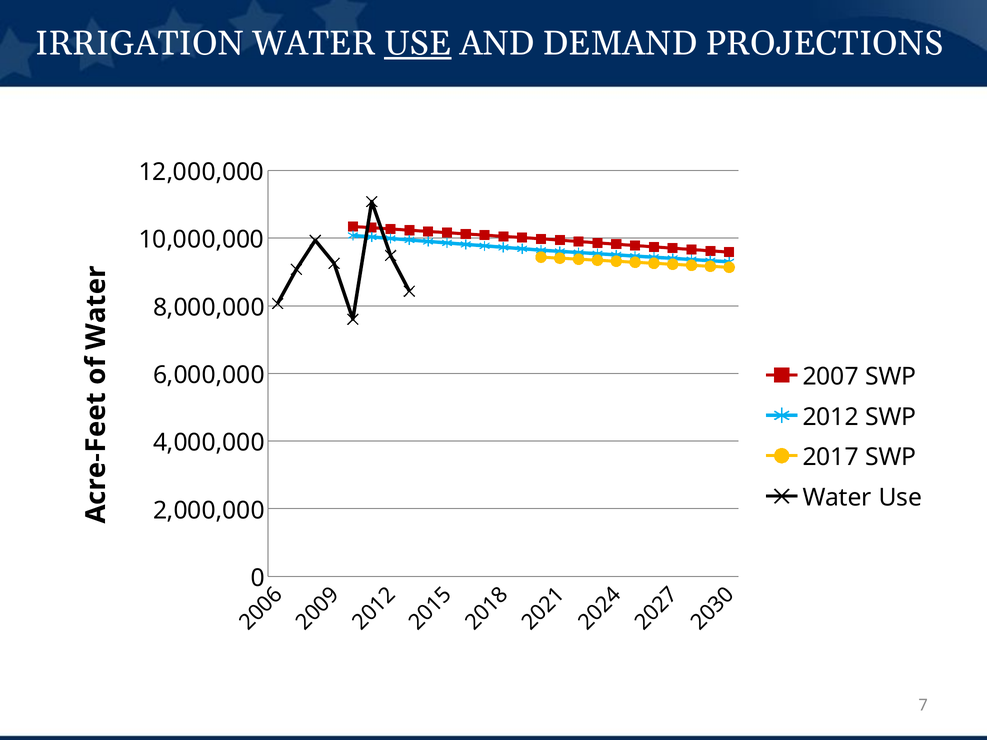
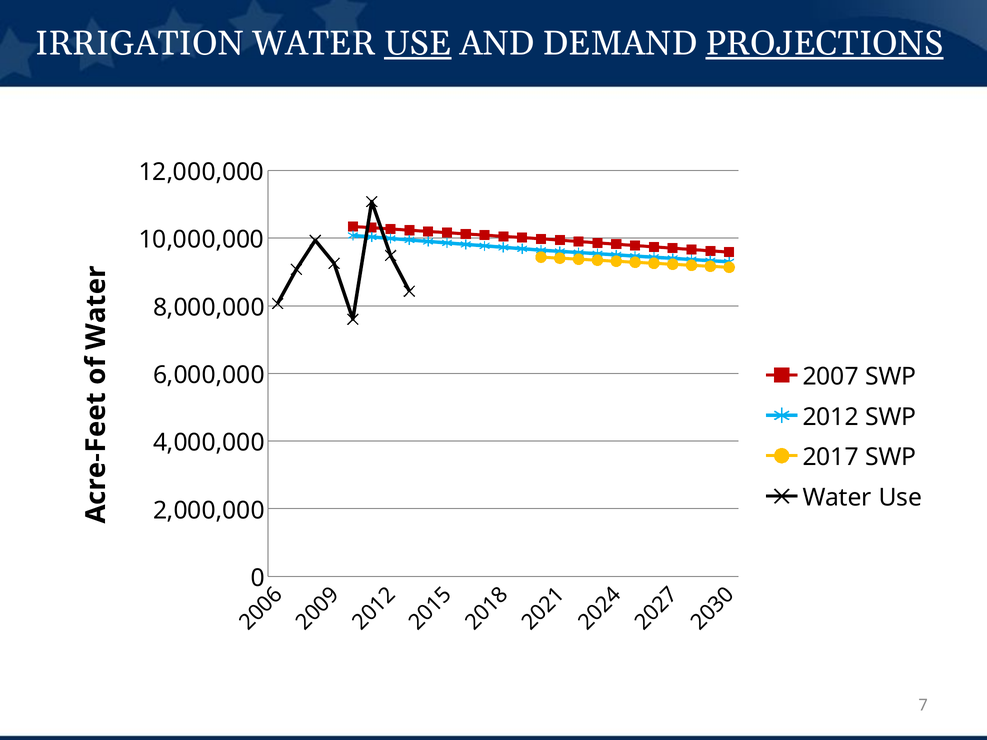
PROJECTIONS underline: none -> present (824, 44)
